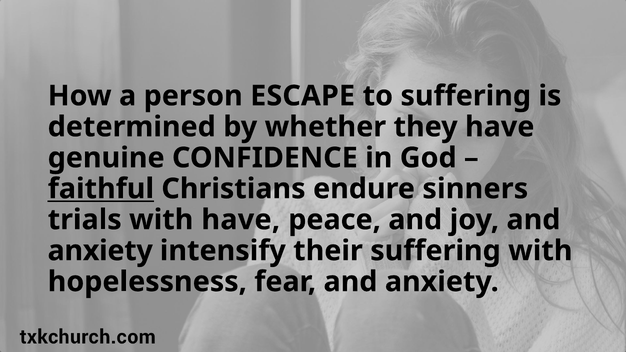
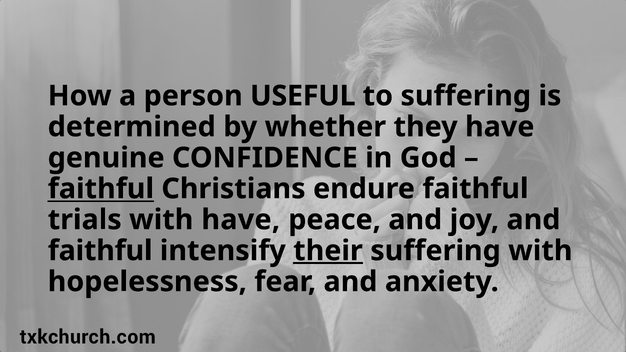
ESCAPE: ESCAPE -> USEFUL (303, 96)
endure sinners: sinners -> faithful (475, 189)
anxiety: anxiety -> faithful (100, 251)
their underline: none -> present (328, 251)
